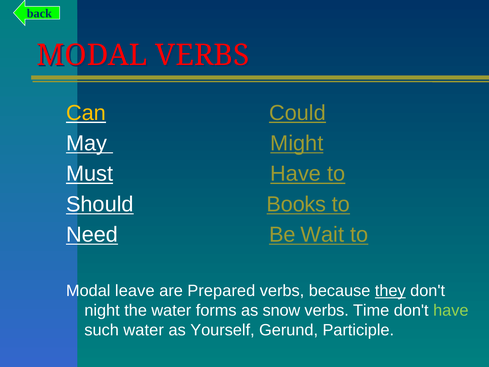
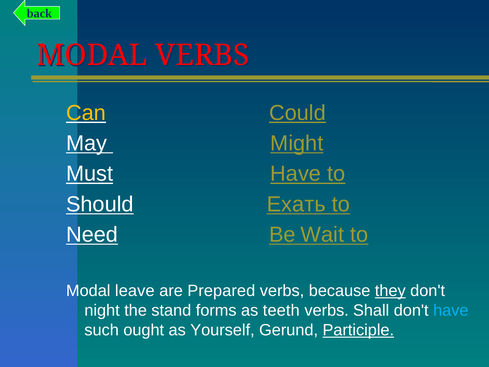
Books: Books -> Ехать (296, 204)
the water: water -> stand (171, 310)
snow: snow -> teeth (281, 310)
Time: Time -> Shall (371, 310)
have colour: light green -> light blue (451, 310)
such water: water -> ought (144, 330)
Participle underline: none -> present (358, 330)
